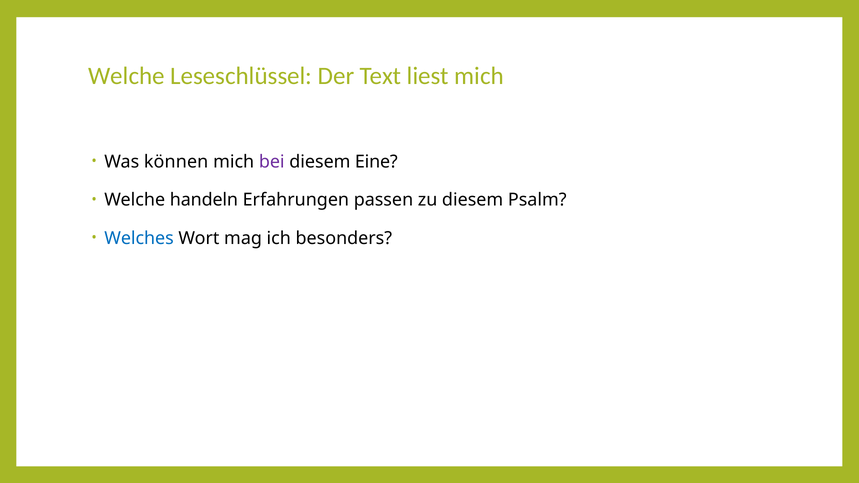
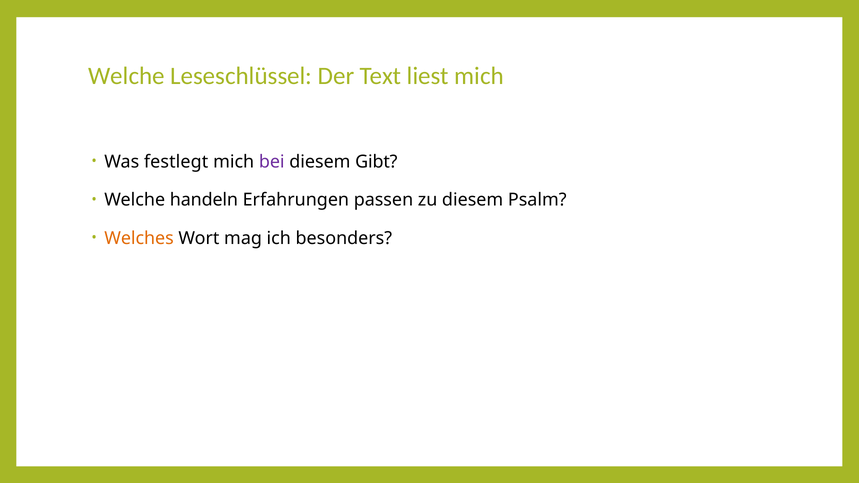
können: können -> festlegt (176, 162)
Eine: Eine -> Gibt (376, 162)
Welches colour: blue -> orange (139, 238)
